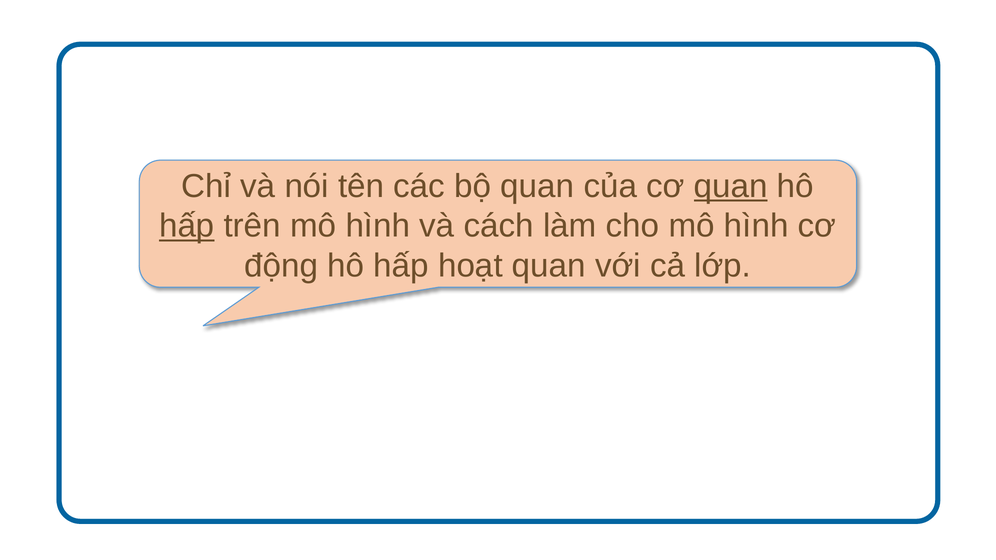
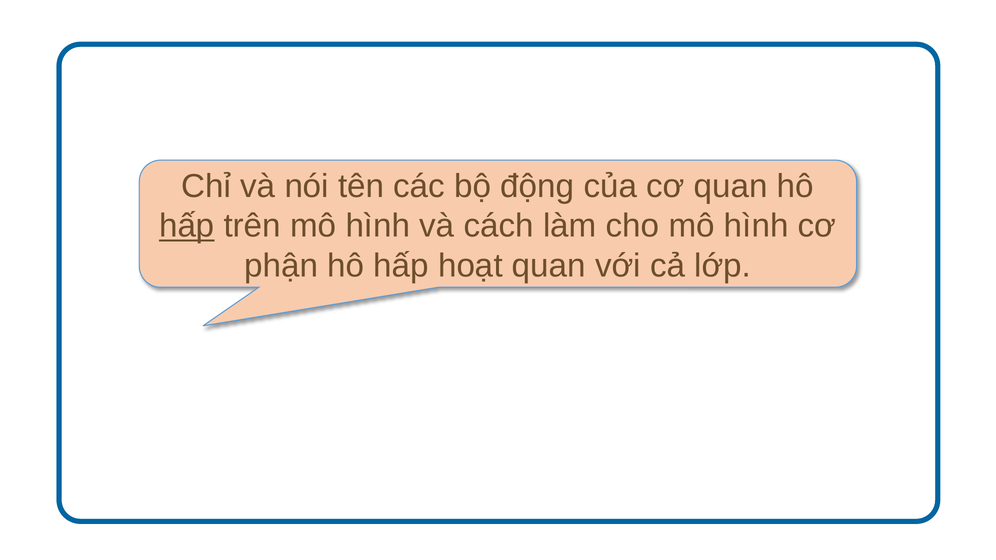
bộ quan: quan -> động (537, 186)
quan underline: present -> none (731, 186)
động: động -> phận (281, 266)
